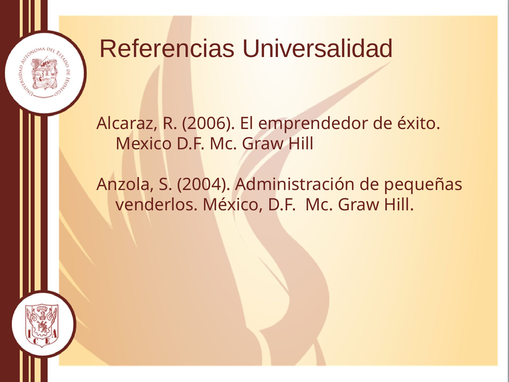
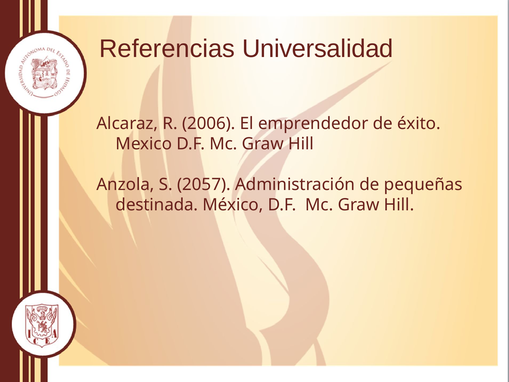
2004: 2004 -> 2057 (204, 184)
venderlos: venderlos -> destinada (157, 205)
